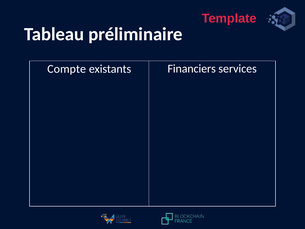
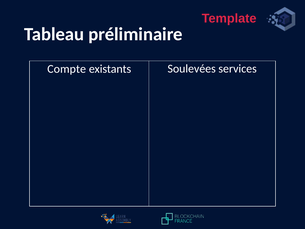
Financiers: Financiers -> Soulevées (192, 69)
